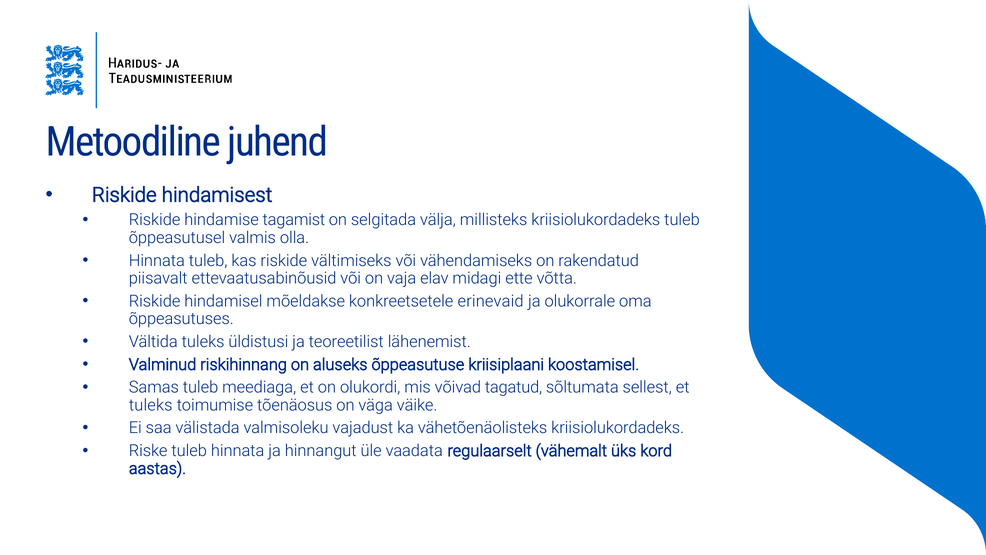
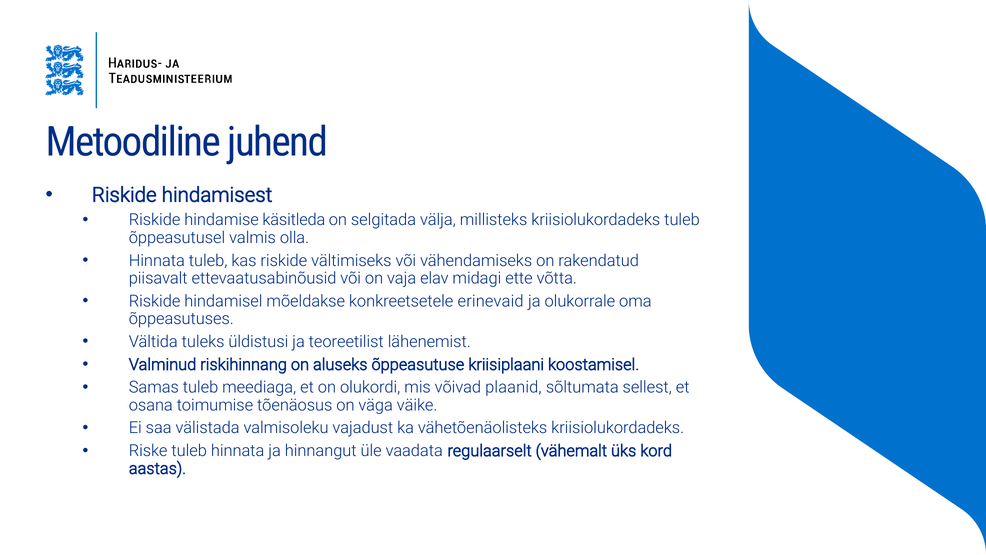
tagamist: tagamist -> käsitleda (294, 220)
tagatud: tagatud -> plaanid (513, 387)
tuleks: tuleks -> osana (151, 405)
